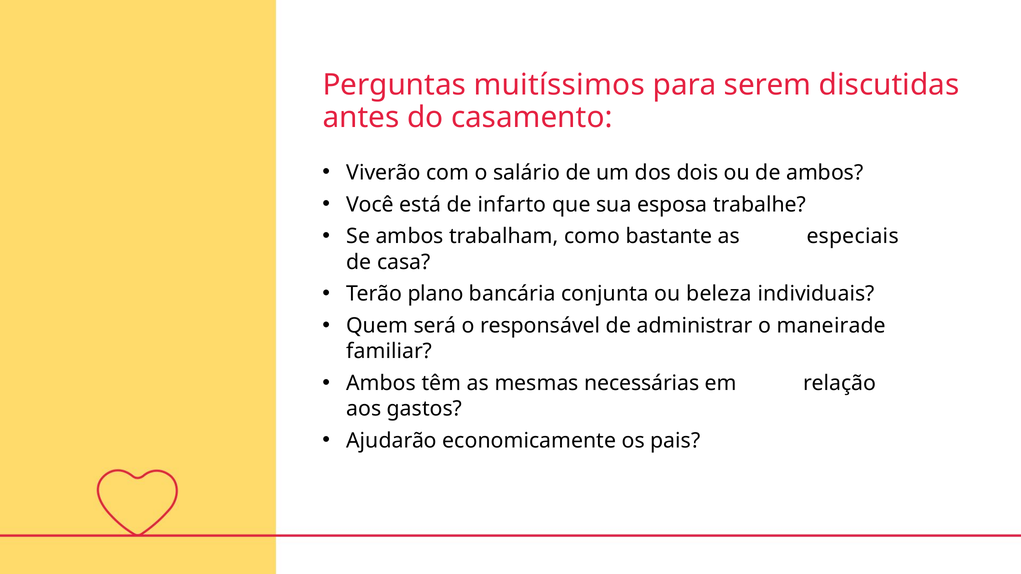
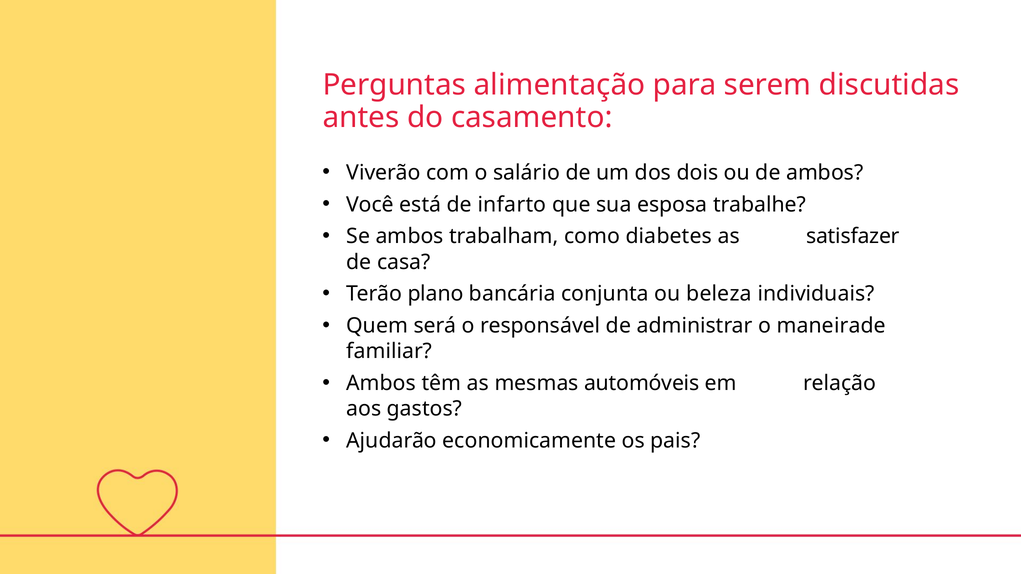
muitíssimos: muitíssimos -> alimentação (559, 85)
bastante: bastante -> diabetes (669, 237)
especiais: especiais -> satisfazer (853, 237)
necessárias: necessárias -> automóveis (642, 383)
